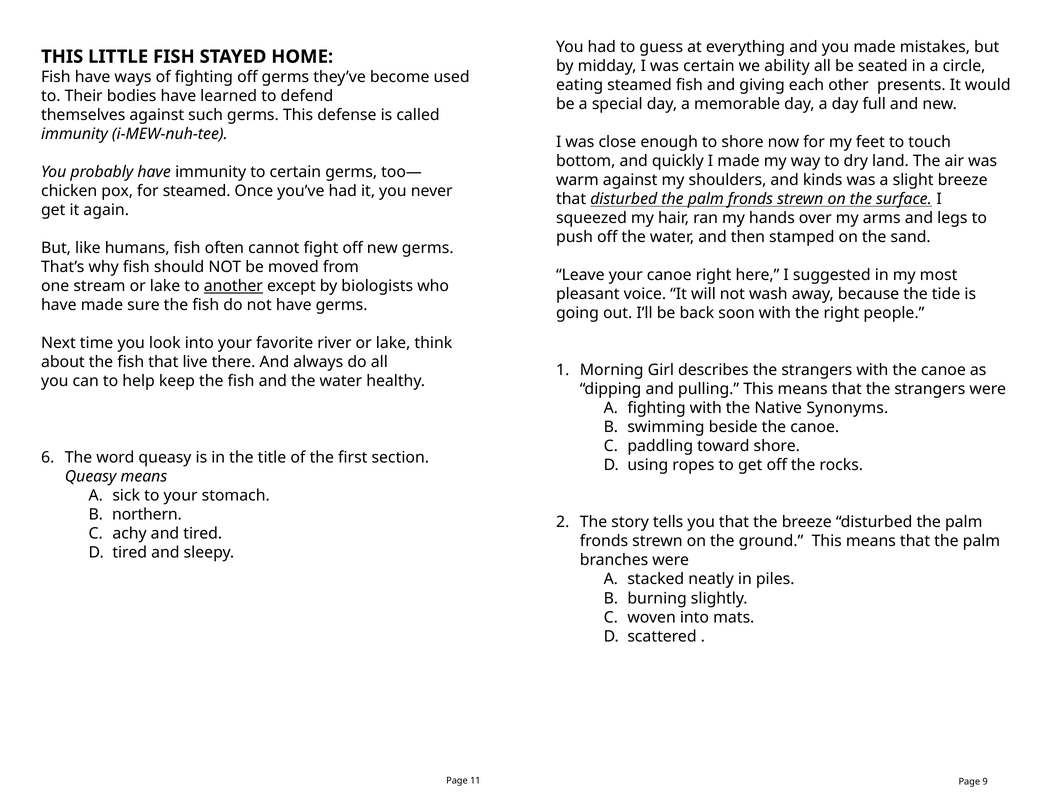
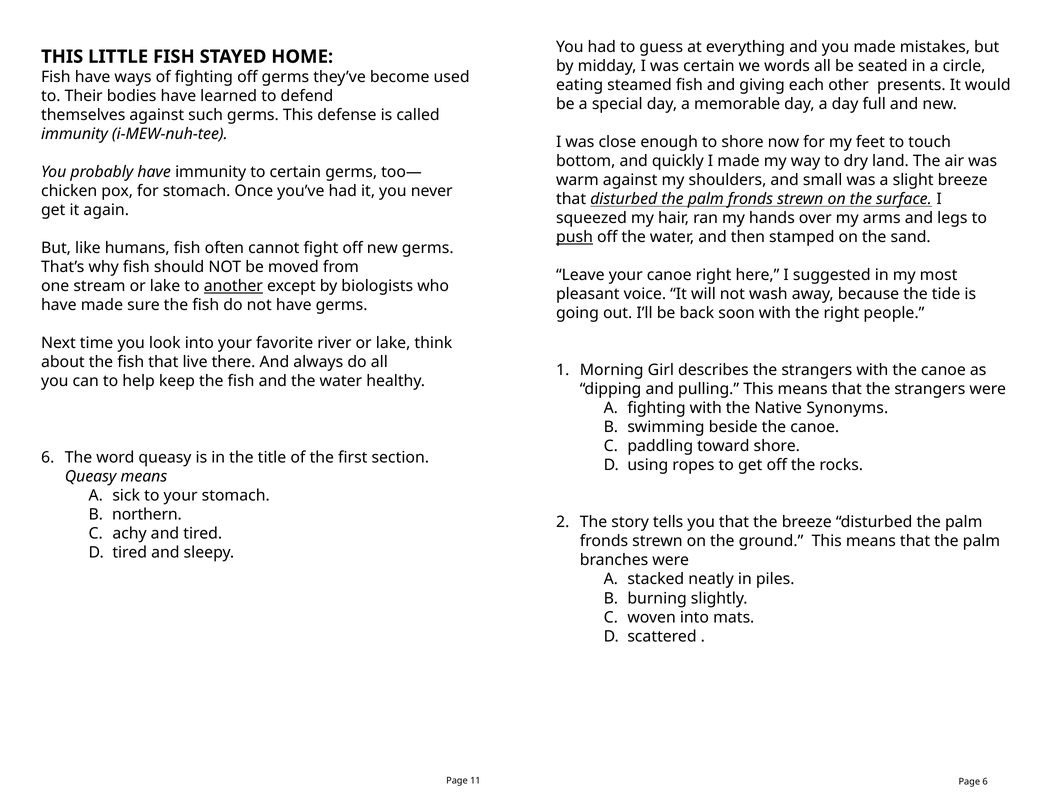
ability: ability -> words (787, 66)
kinds: kinds -> small (823, 180)
for steamed: steamed -> stomach (197, 191)
push underline: none -> present (575, 237)
Page 9: 9 -> 6 (985, 782)
